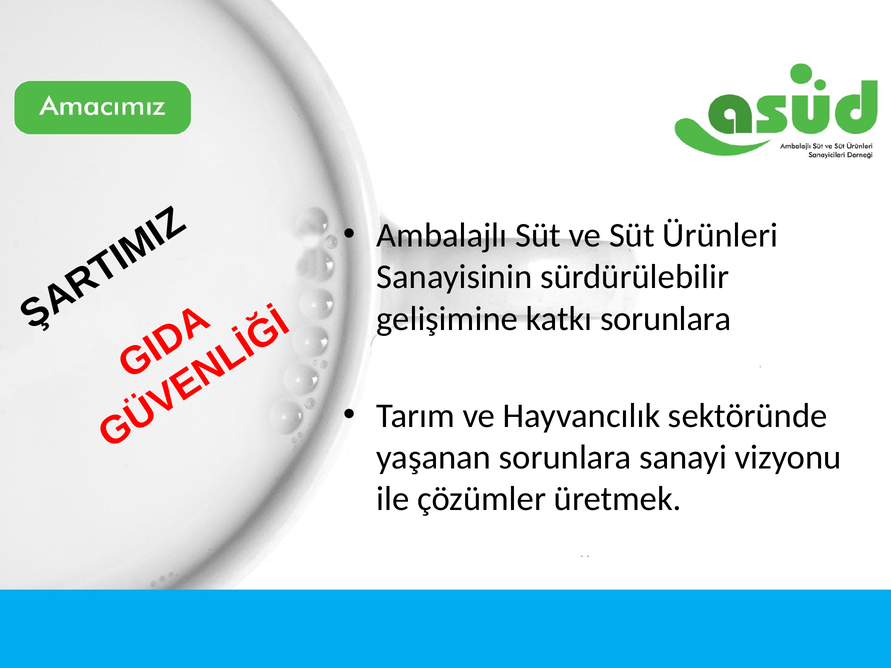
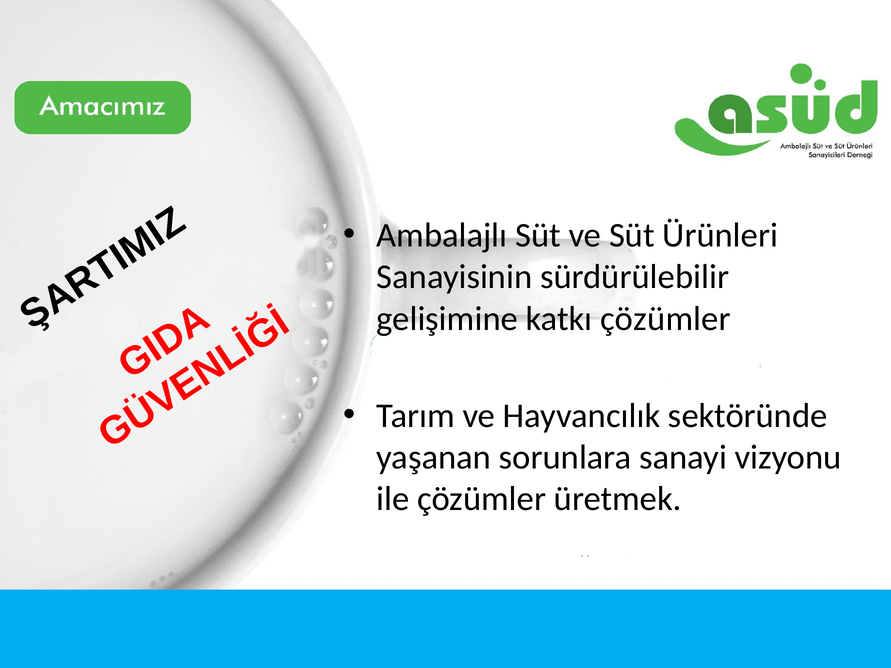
katkı sorunlara: sorunlara -> çözümler (666, 319)
